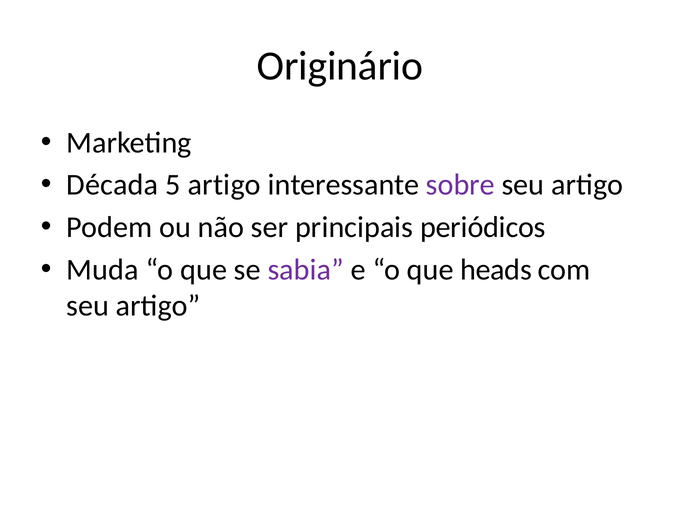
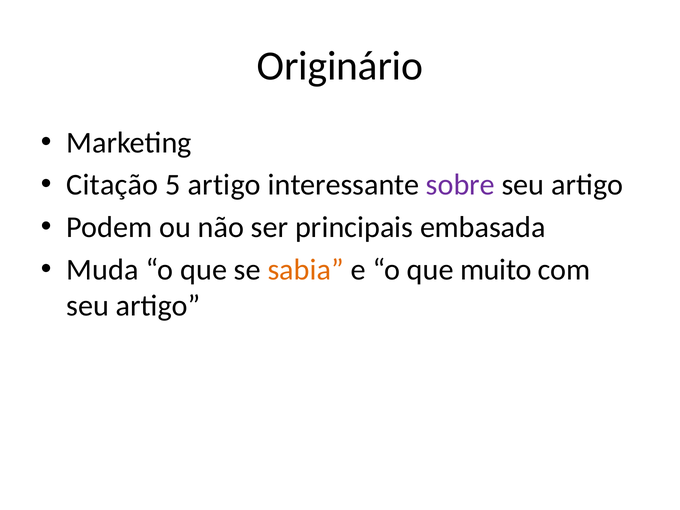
Década: Década -> Citação (112, 185)
periódicos: periódicos -> embasada (483, 227)
sabia colour: purple -> orange (306, 270)
heads: heads -> muito (496, 270)
